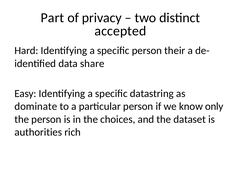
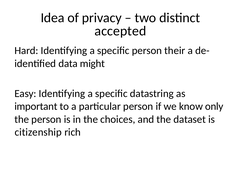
Part: Part -> Idea (53, 18)
share: share -> might (92, 63)
dominate: dominate -> important (36, 106)
authorities: authorities -> citizenship (38, 132)
